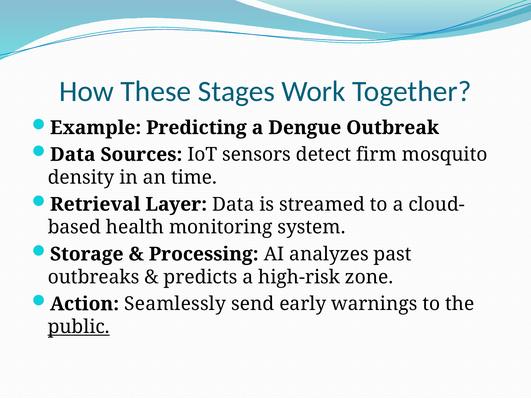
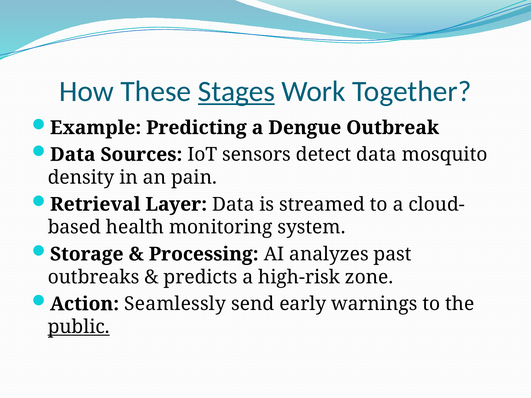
Stages underline: none -> present (236, 92)
detect firm: firm -> data (376, 155)
time: time -> pain (194, 178)
